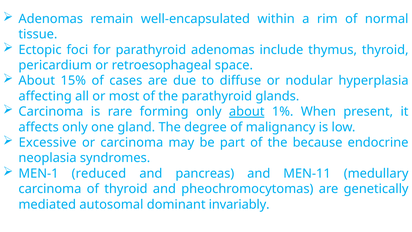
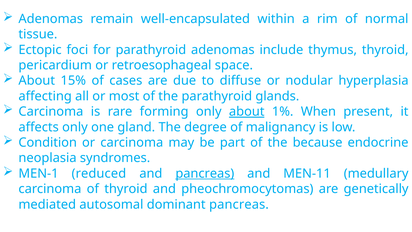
Excessive: Excessive -> Condition (48, 142)
pancreas underline: none -> present (205, 173)
dominant invariably: invariably -> pancreas (239, 204)
